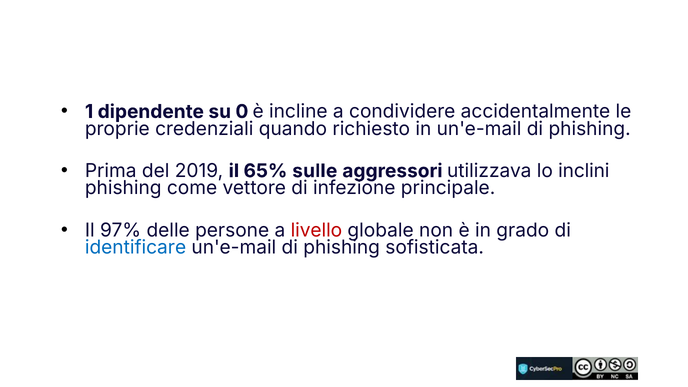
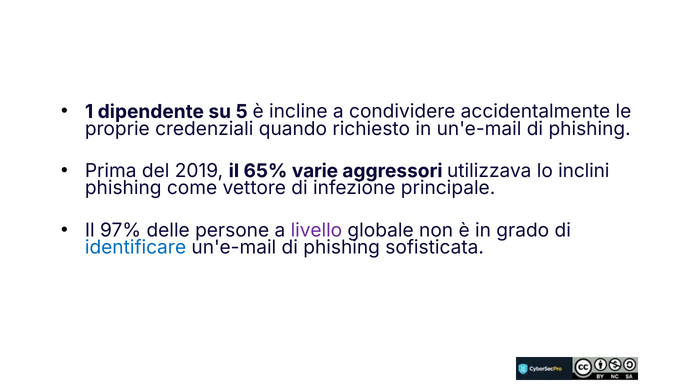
0: 0 -> 5 (242, 112)
sulle: sulle -> varie (315, 171)
livello colour: red -> purple (316, 230)
